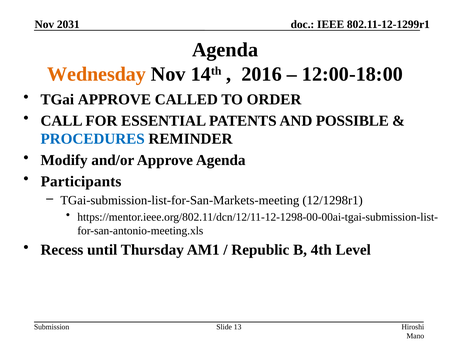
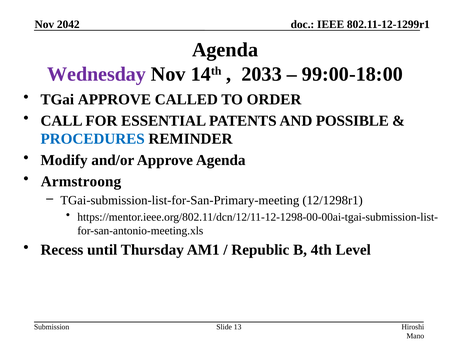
2031: 2031 -> 2042 (68, 24)
Wednesday colour: orange -> purple (97, 74)
2016: 2016 -> 2033 (262, 74)
12:00-18:00: 12:00-18:00 -> 99:00-18:00 (352, 74)
Participants: Participants -> Armstroong (81, 181)
TGai-submission-list-for-San-Markets-meeting: TGai-submission-list-for-San-Markets-meeting -> TGai-submission-list-for-San-Primary-meeting (180, 200)
